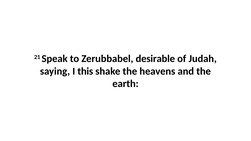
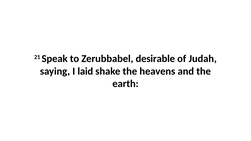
this: this -> laid (85, 71)
